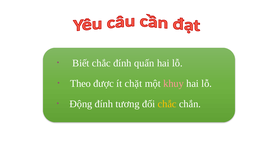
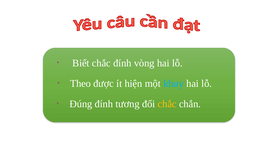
quấn: quấn -> vòng (144, 63)
chặt: chặt -> hiện (133, 84)
khuy colour: pink -> light blue (174, 84)
Động: Động -> Đúng (81, 104)
